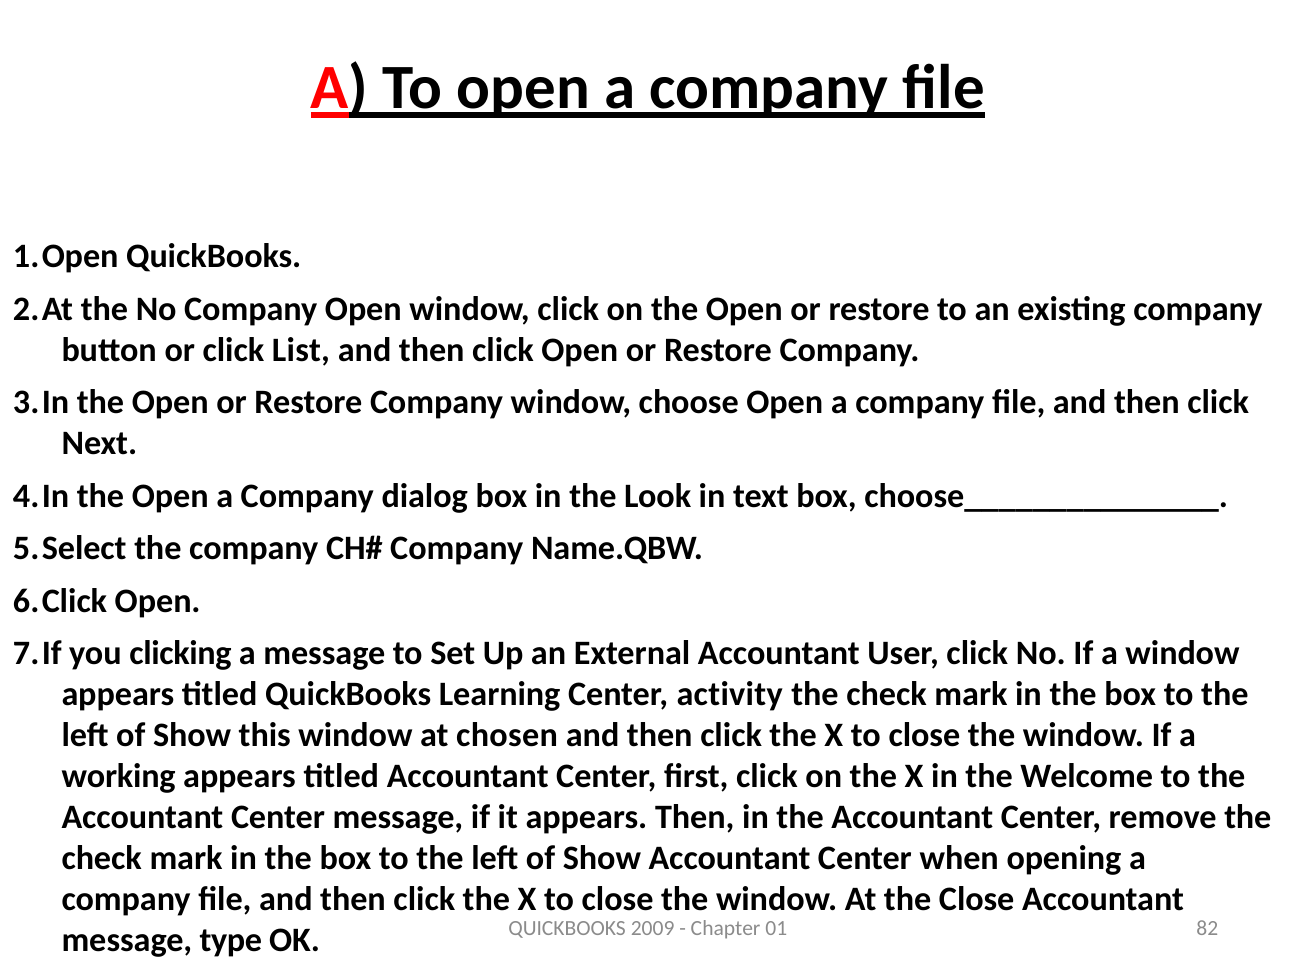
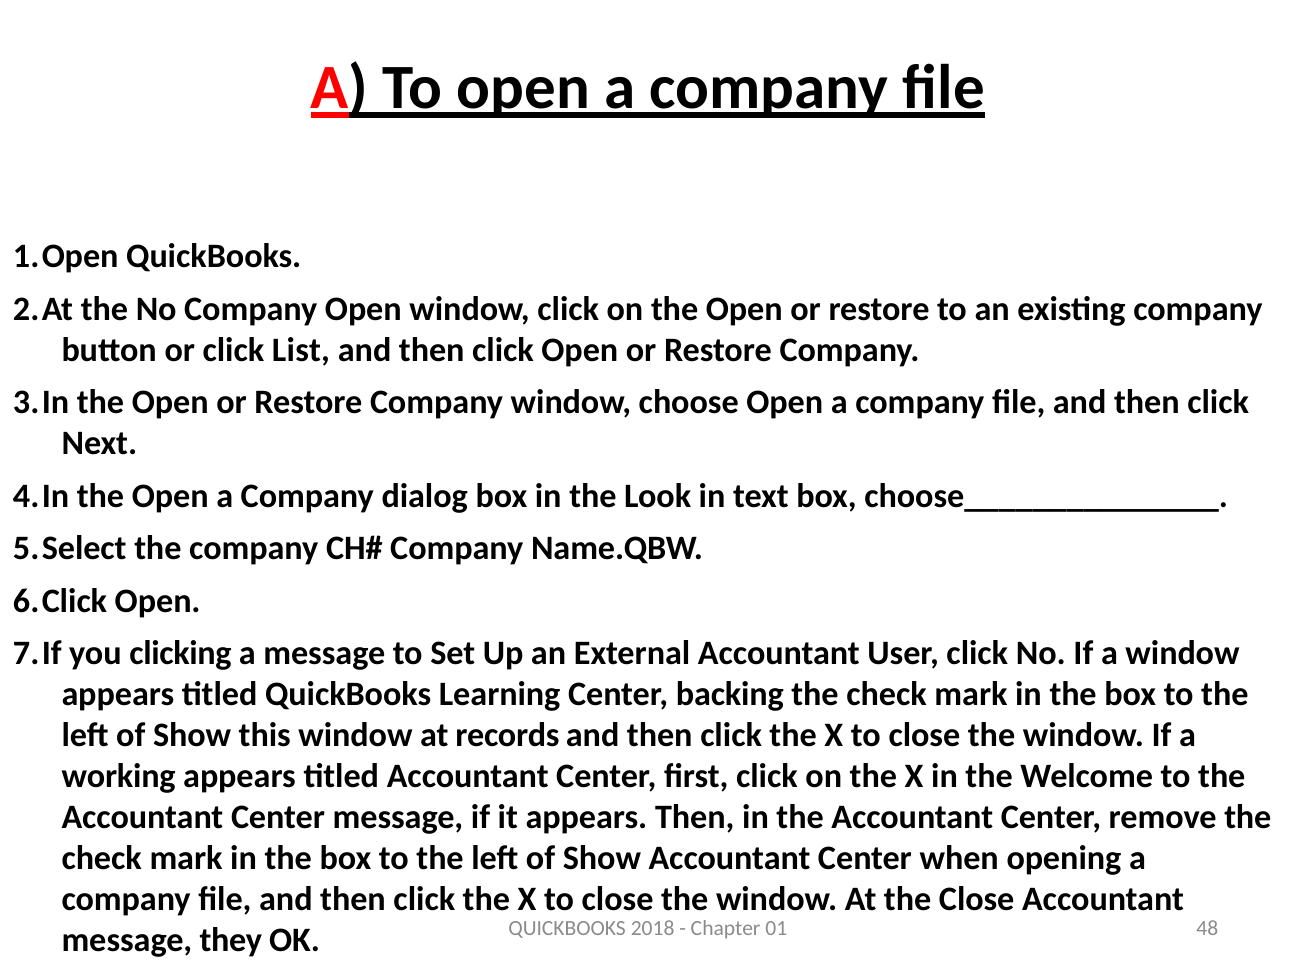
activity: activity -> backing (730, 695)
chosen: chosen -> records (507, 736)
2009: 2009 -> 2018 (653, 928)
type: type -> they (231, 941)
82: 82 -> 48 (1207, 928)
